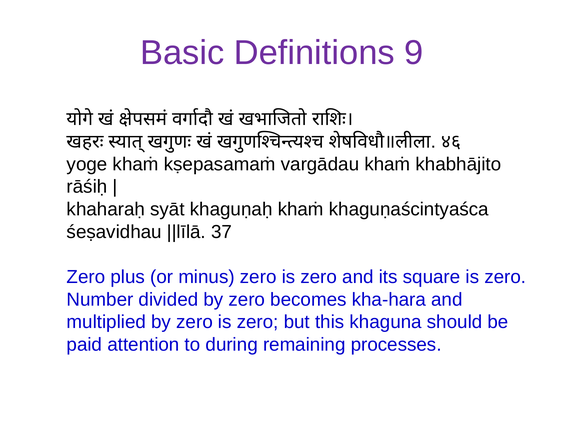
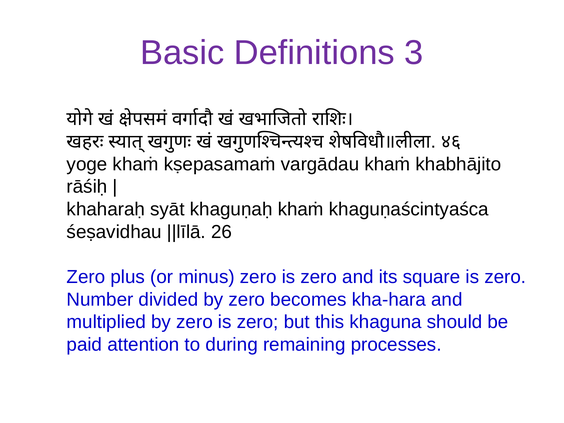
9: 9 -> 3 (414, 53)
37: 37 -> 26 (222, 232)
